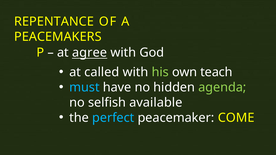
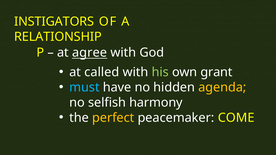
REPENTANCE: REPENTANCE -> INSTIGATORS (54, 22)
PEACEMAKERS: PEACEMAKERS -> RELATIONSHIP (58, 37)
teach: teach -> grant (216, 72)
agenda colour: light green -> yellow (222, 88)
available: available -> harmony (156, 103)
perfect colour: light blue -> yellow (113, 118)
